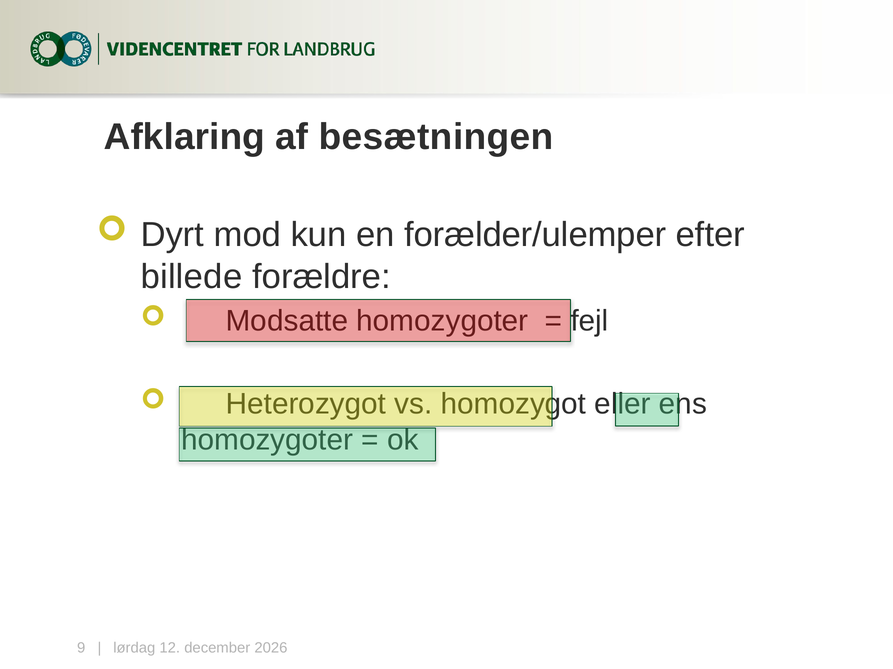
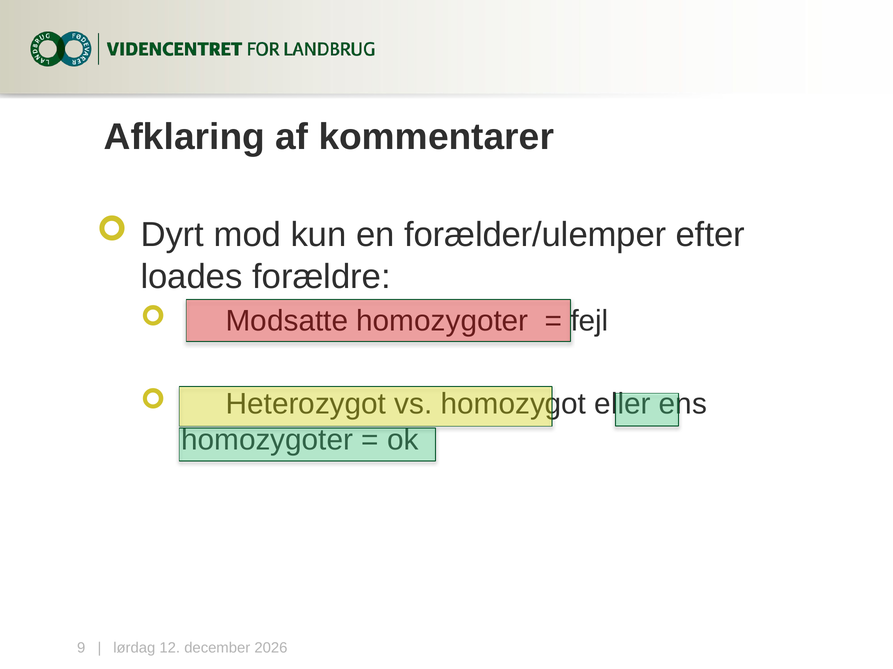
besætningen: besætningen -> kommentarer (436, 137)
billede: billede -> loades (192, 277)
